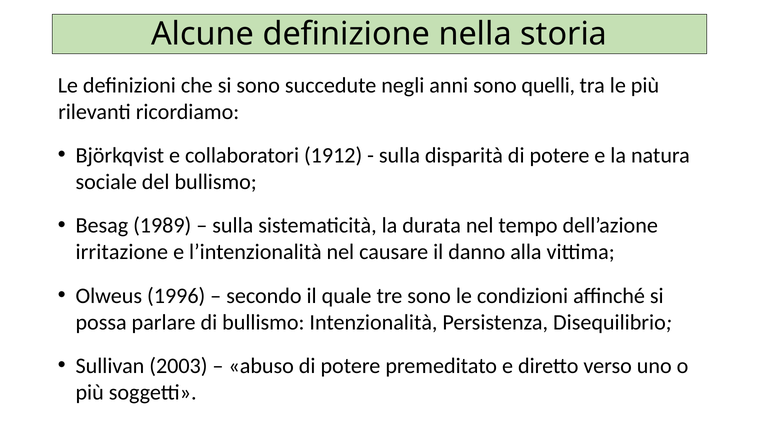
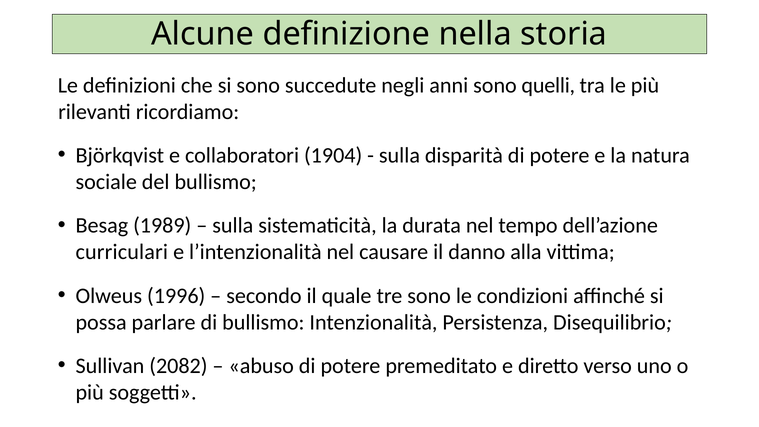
1912: 1912 -> 1904 (333, 155)
irritazione: irritazione -> curriculari (122, 252)
2003: 2003 -> 2082 (178, 366)
